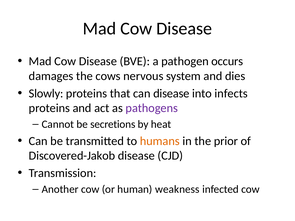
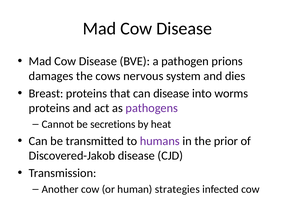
occurs: occurs -> prions (227, 61)
Slowly: Slowly -> Breast (46, 93)
infects: infects -> worms (231, 93)
humans colour: orange -> purple (160, 141)
weakness: weakness -> strategies (177, 190)
